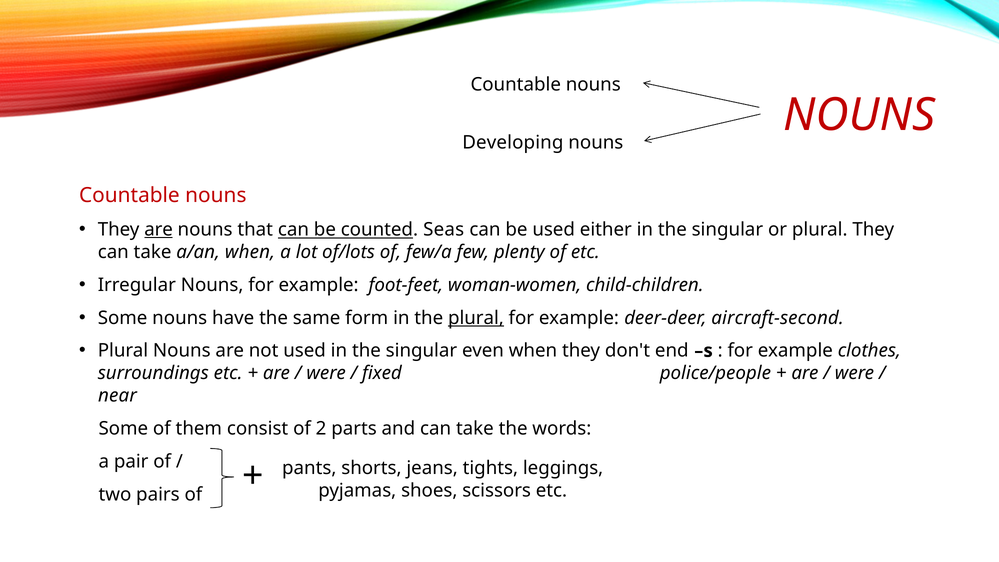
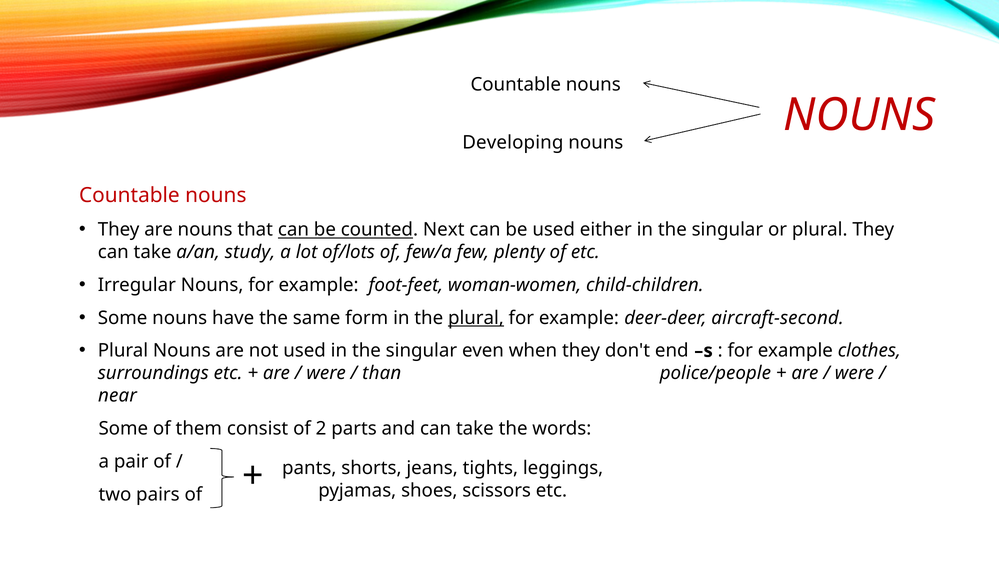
are underline: present -> none (159, 230)
Seas: Seas -> Next (444, 230)
a/an when: when -> study (250, 252)
fixed: fixed -> than (382, 373)
